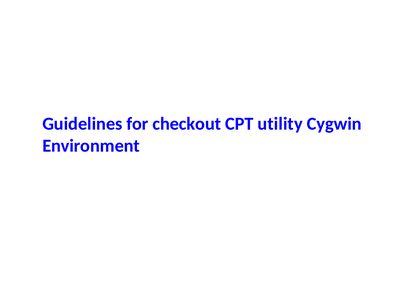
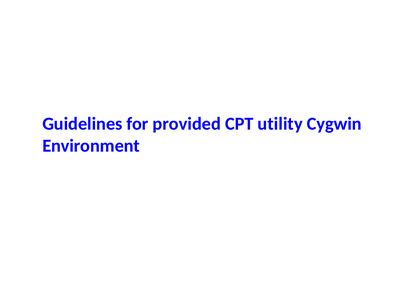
checkout: checkout -> provided (187, 124)
